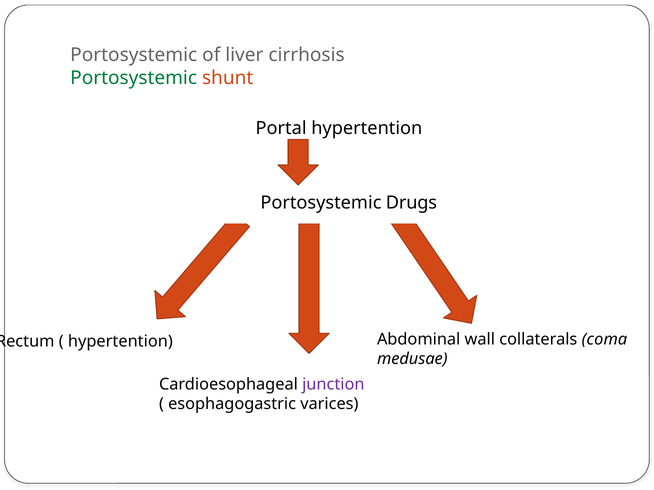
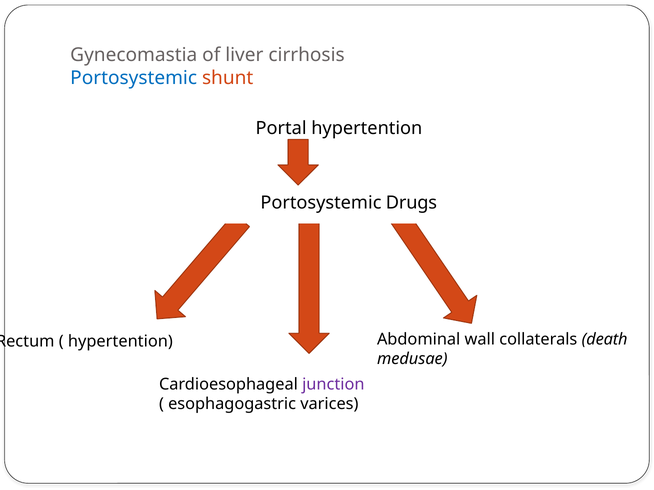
Portosystemic: Portosystemic -> Gynecomastia (134, 55)
Portosystemic colour: green -> blue (134, 78)
coma: coma -> death (605, 340)
